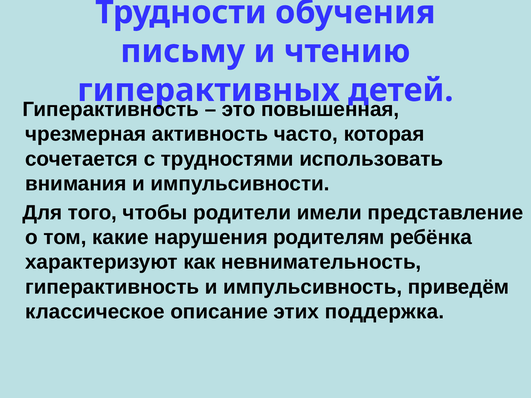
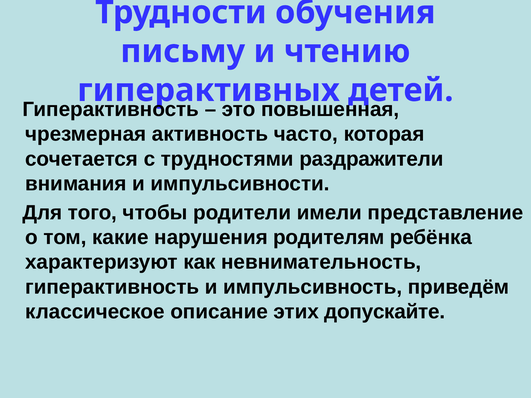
использовать: использовать -> раздражители (371, 159)
поддержка: поддержка -> допускайте (385, 312)
